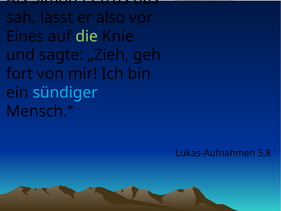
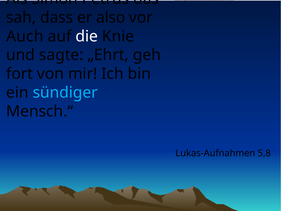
lässt: lässt -> dass (57, 17)
Eines: Eines -> Auch (25, 36)
die colour: light green -> white (87, 36)
„Zieh: „Zieh -> „Ehrt (108, 55)
